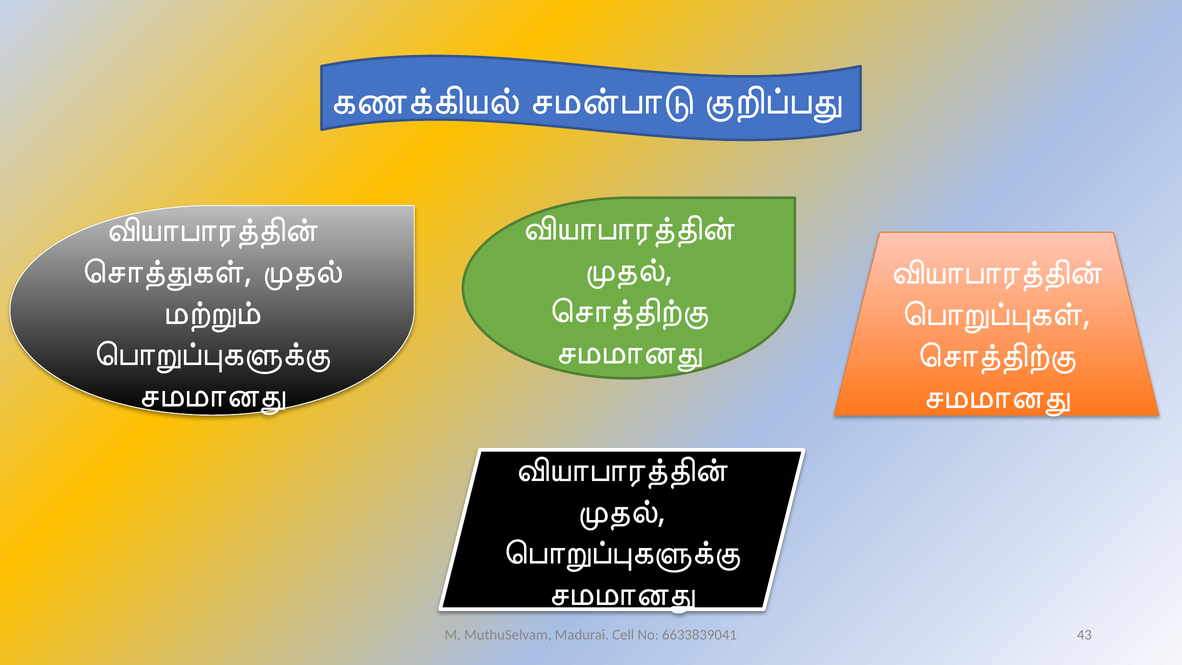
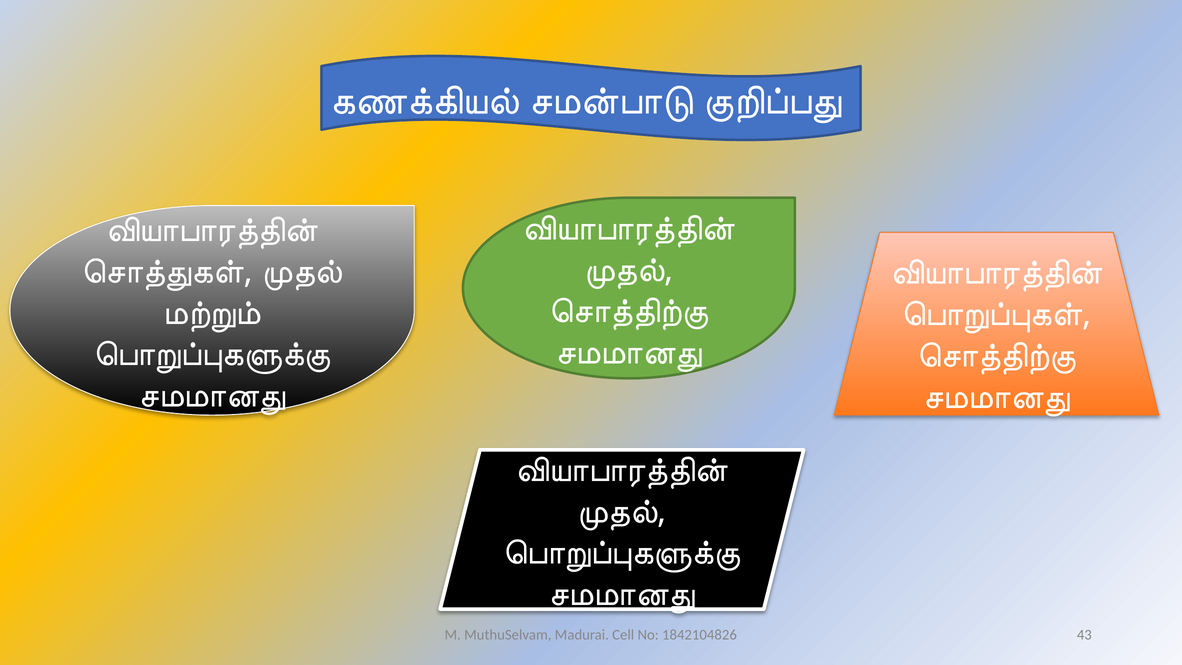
6633839041: 6633839041 -> 1842104826 (699, 635)
